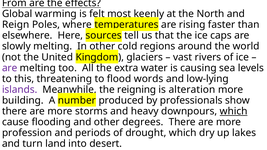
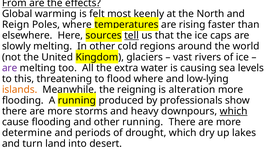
tell underline: none -> present (132, 36)
flood words: words -> where (149, 79)
islands colour: purple -> orange (20, 90)
building: building -> flooding (23, 100)
A number: number -> running (77, 100)
other degrees: degrees -> running (143, 122)
profession: profession -> determine (27, 133)
